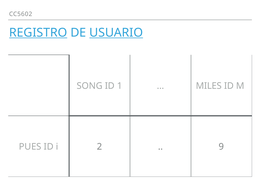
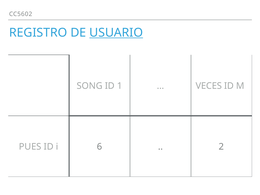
REGISTRO underline: present -> none (38, 33)
MILES: MILES -> VECES (209, 86)
2: 2 -> 6 (100, 147)
9: 9 -> 2 (221, 147)
